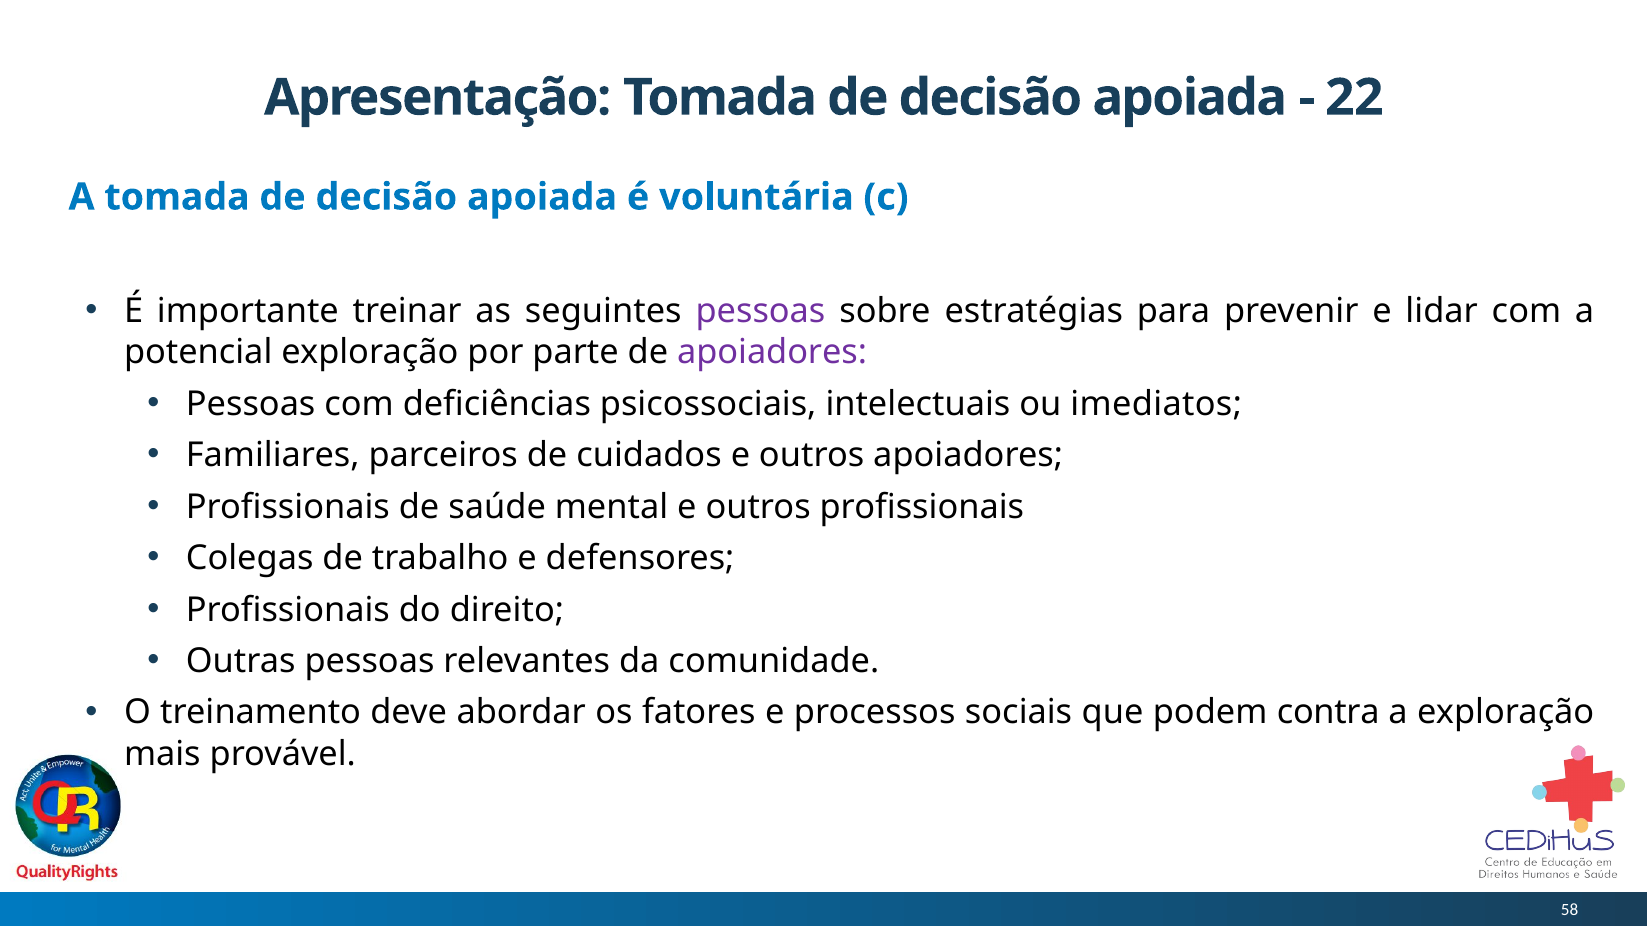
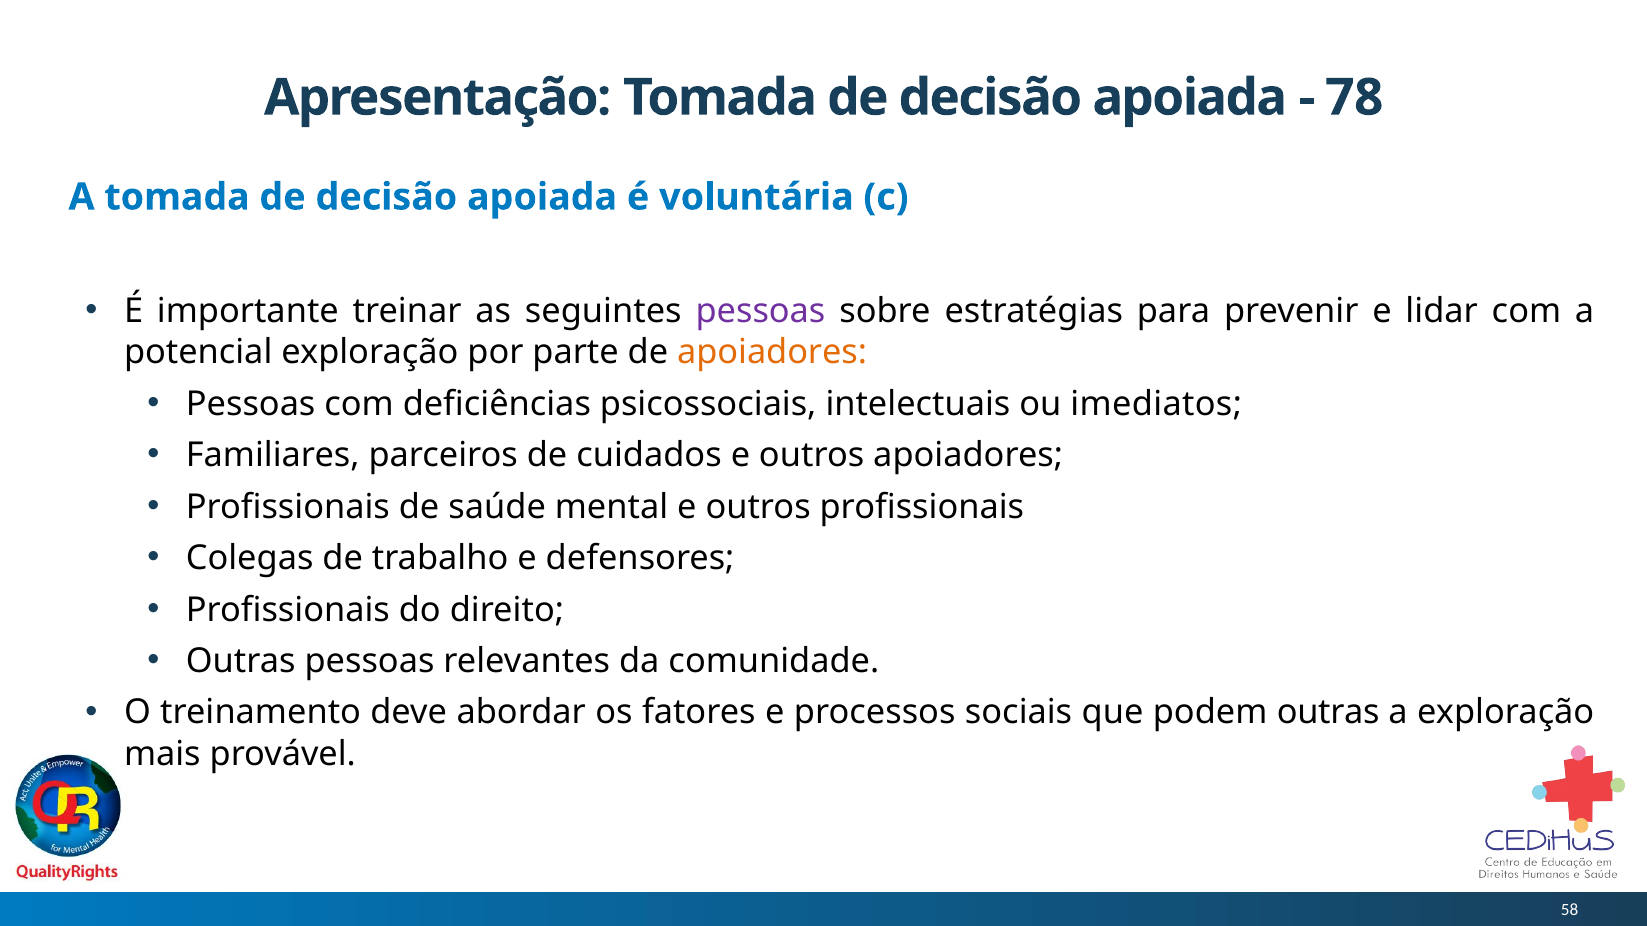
22: 22 -> 78 (1354, 98)
apoiadores colour: purple -> orange (772, 352)
podem contra: contra -> outras (1328, 713)
